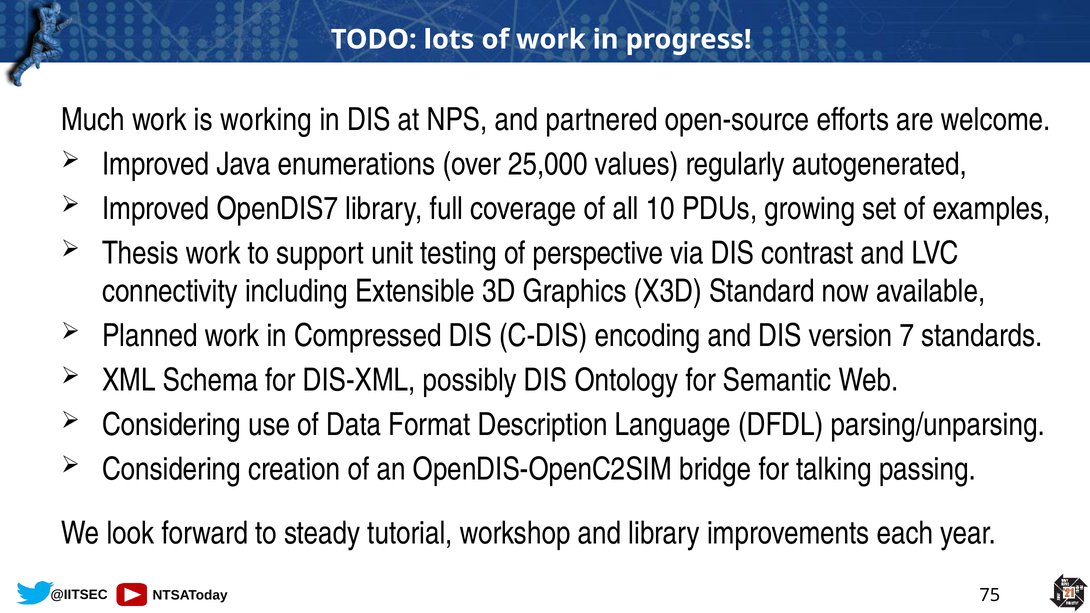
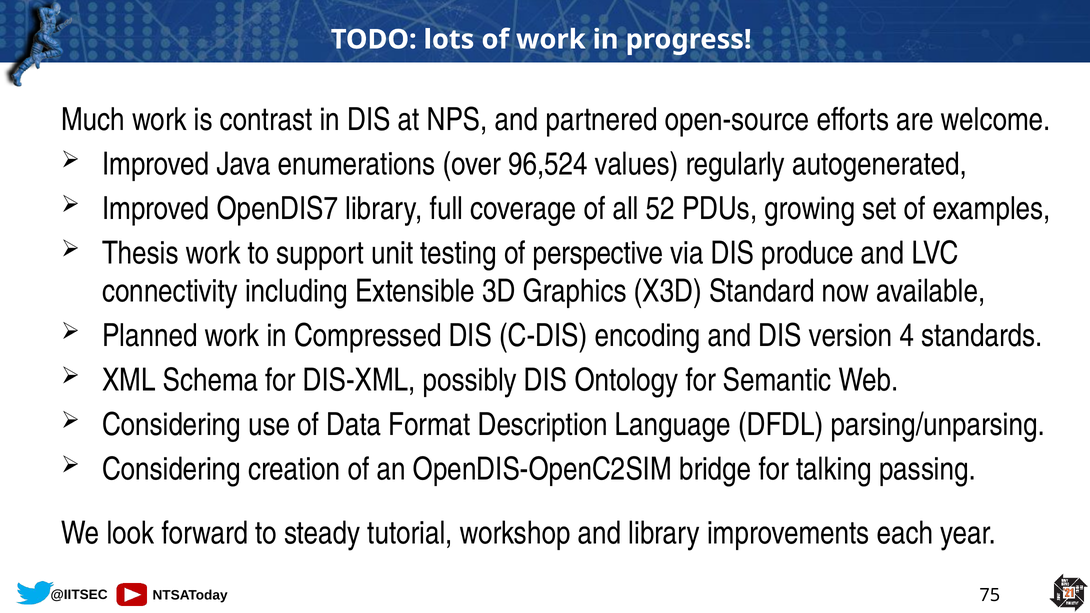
working: working -> contrast (266, 120)
25,000: 25,000 -> 96,524 (548, 164)
10: 10 -> 52 (660, 209)
contrast: contrast -> produce (808, 253)
7: 7 -> 4 (907, 336)
